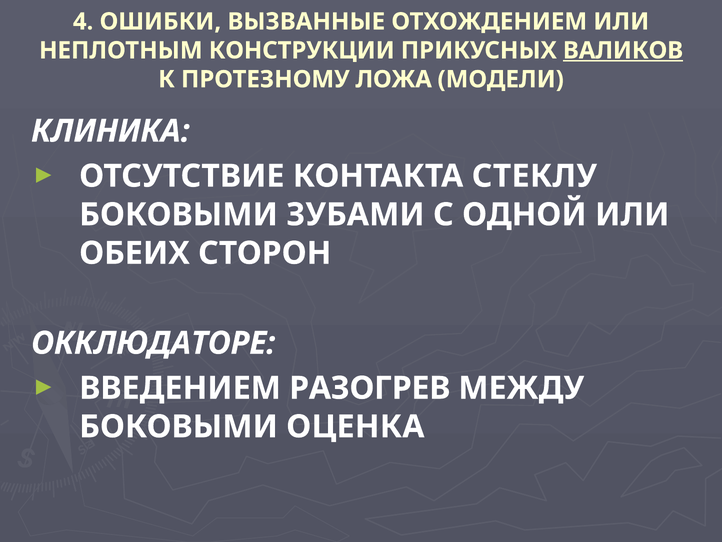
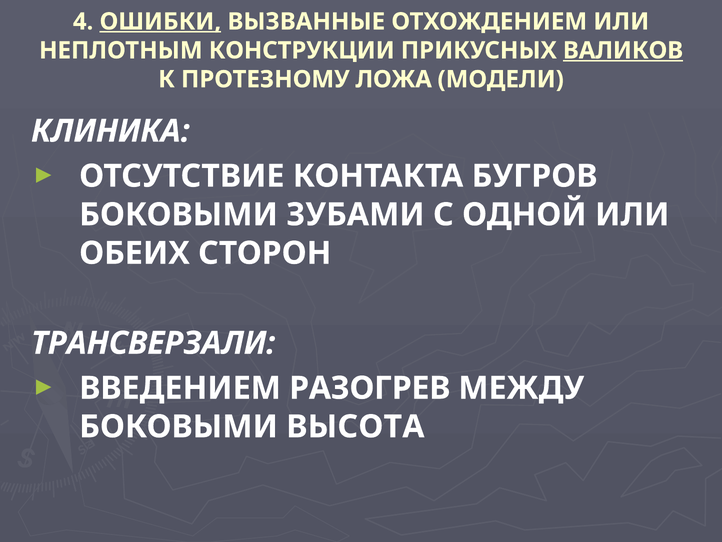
ОШИБКИ underline: none -> present (160, 22)
СТЕКЛУ: СТЕКЛУ -> БУГРОВ (535, 176)
ОККЛЮДАТОРЕ: ОККЛЮДАТОРЕ -> ТРАНСВЕРЗАЛИ (153, 343)
ОЦЕНКА: ОЦЕНКА -> ВЫСОТА (355, 426)
